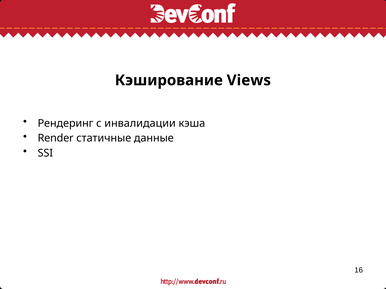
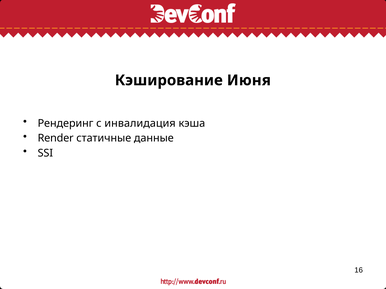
Views: Views -> Июня (249, 80)
инвалидации: инвалидации -> инвалидация (140, 123)
